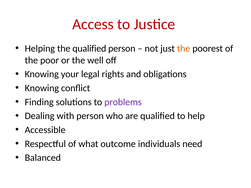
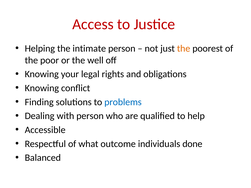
the qualified: qualified -> intimate (89, 49)
problems colour: purple -> blue (123, 102)
need: need -> done (192, 144)
